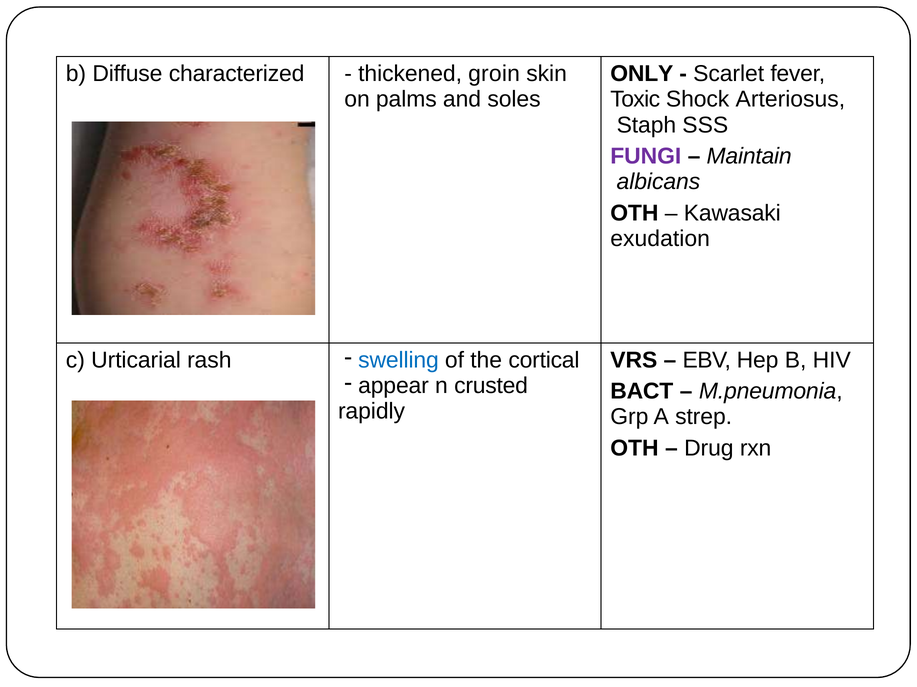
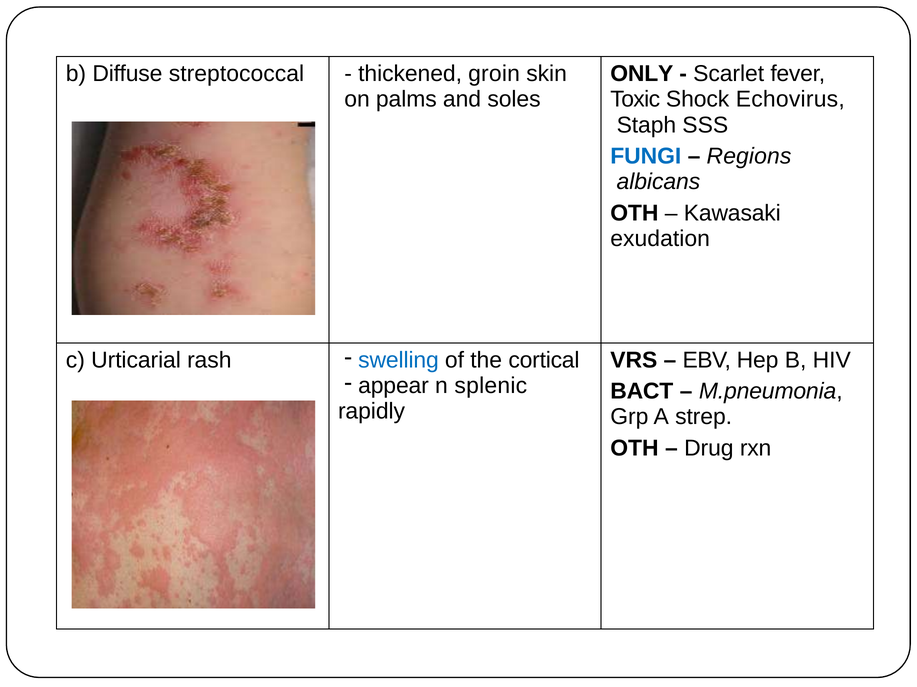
characterized: characterized -> streptococcal (236, 74)
Arteriosus: Arteriosus -> Echovirus (790, 100)
FUNGI colour: purple -> blue (646, 156)
Maintain: Maintain -> Regions (749, 156)
crusted: crusted -> splenic (491, 386)
